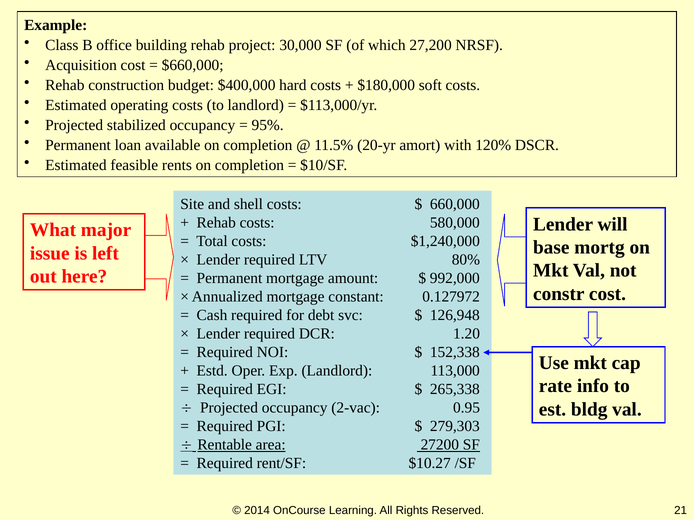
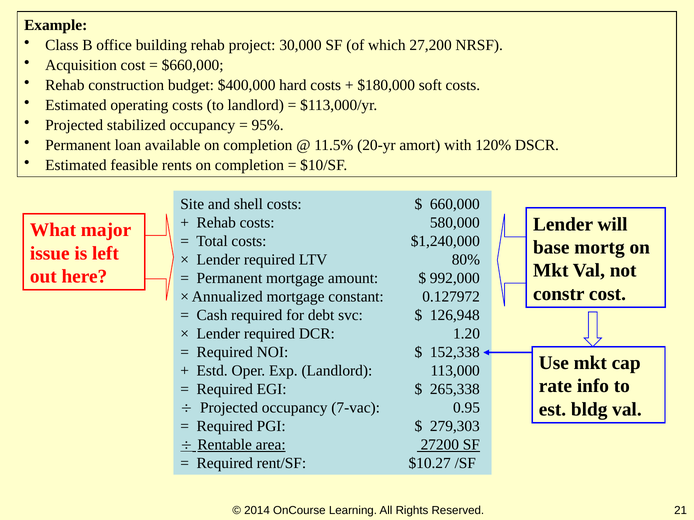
2-vac: 2-vac -> 7-vac (356, 408)
